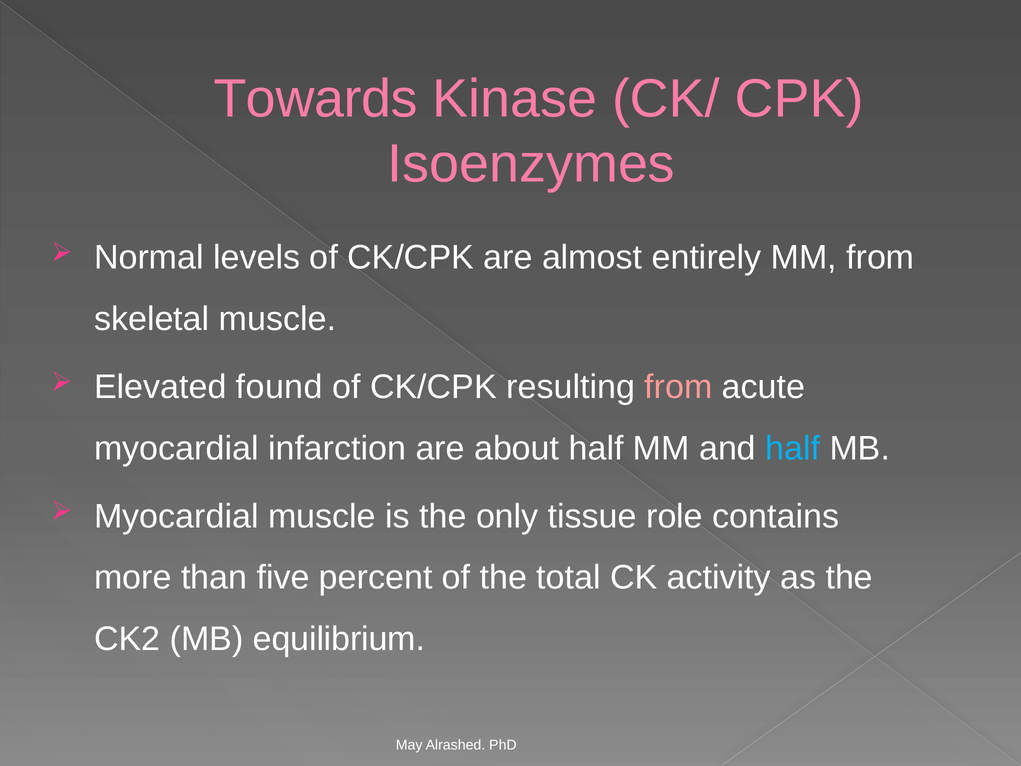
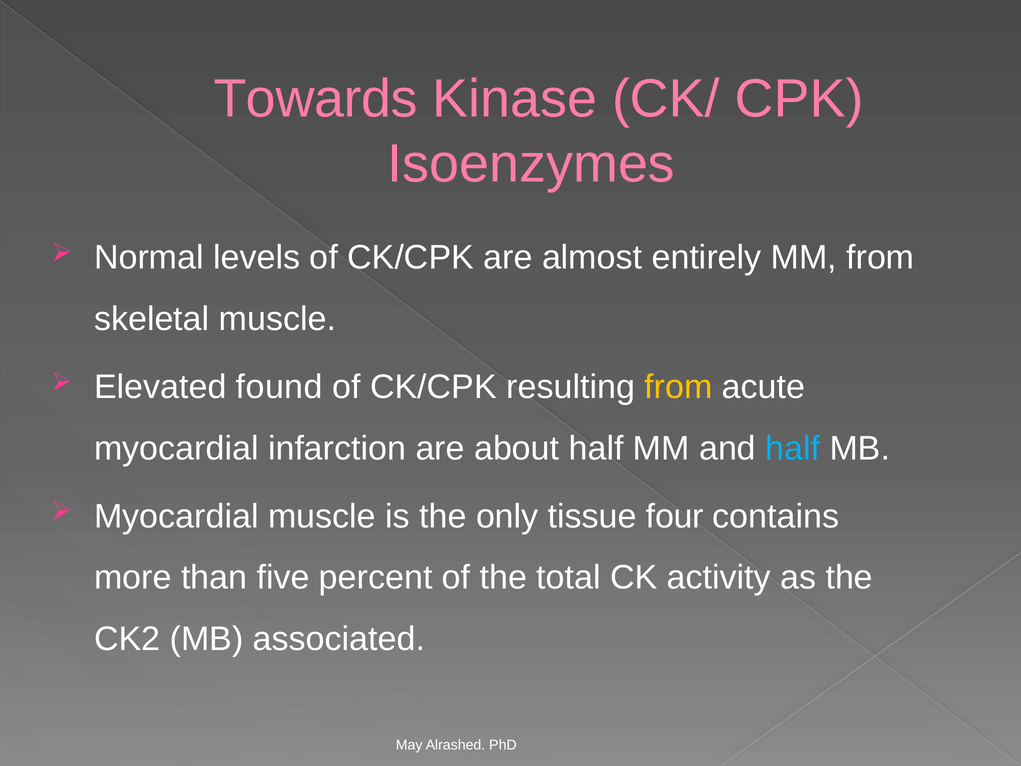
from colour: pink -> yellow (678, 387)
role: role -> four (675, 516)
equilibrium: equilibrium -> associated (339, 639)
